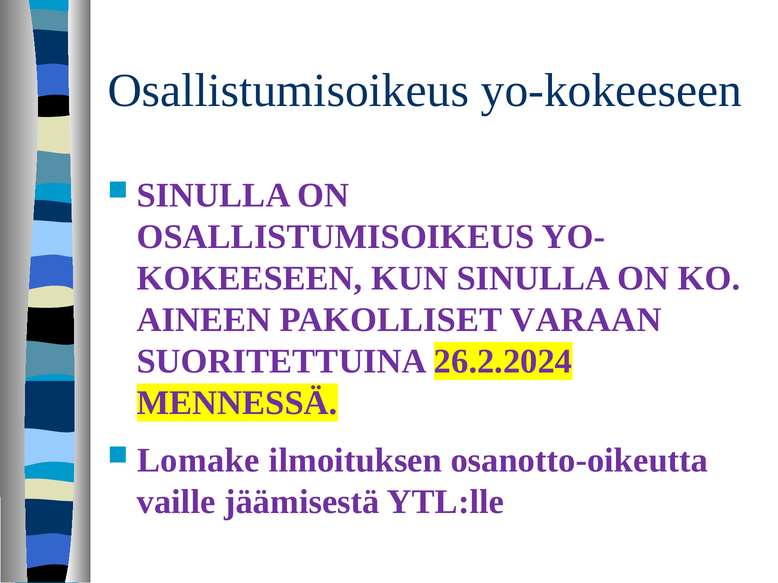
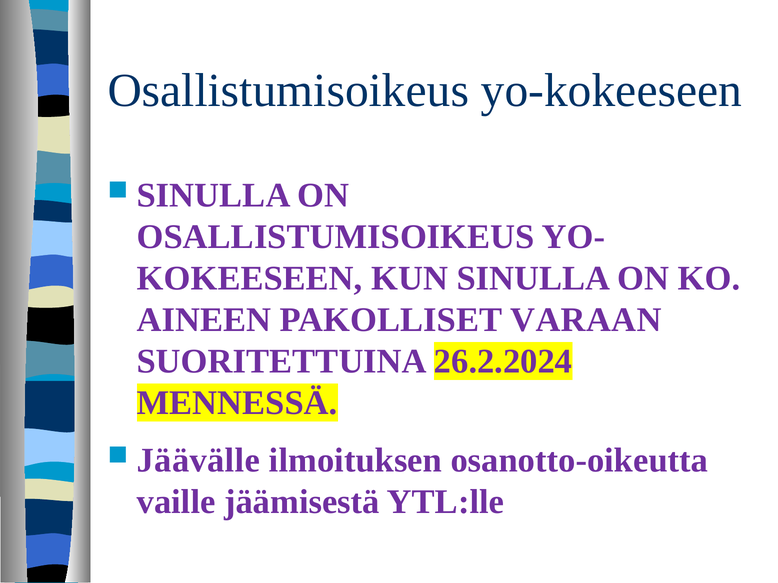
Lomake: Lomake -> Jäävälle (198, 461)
